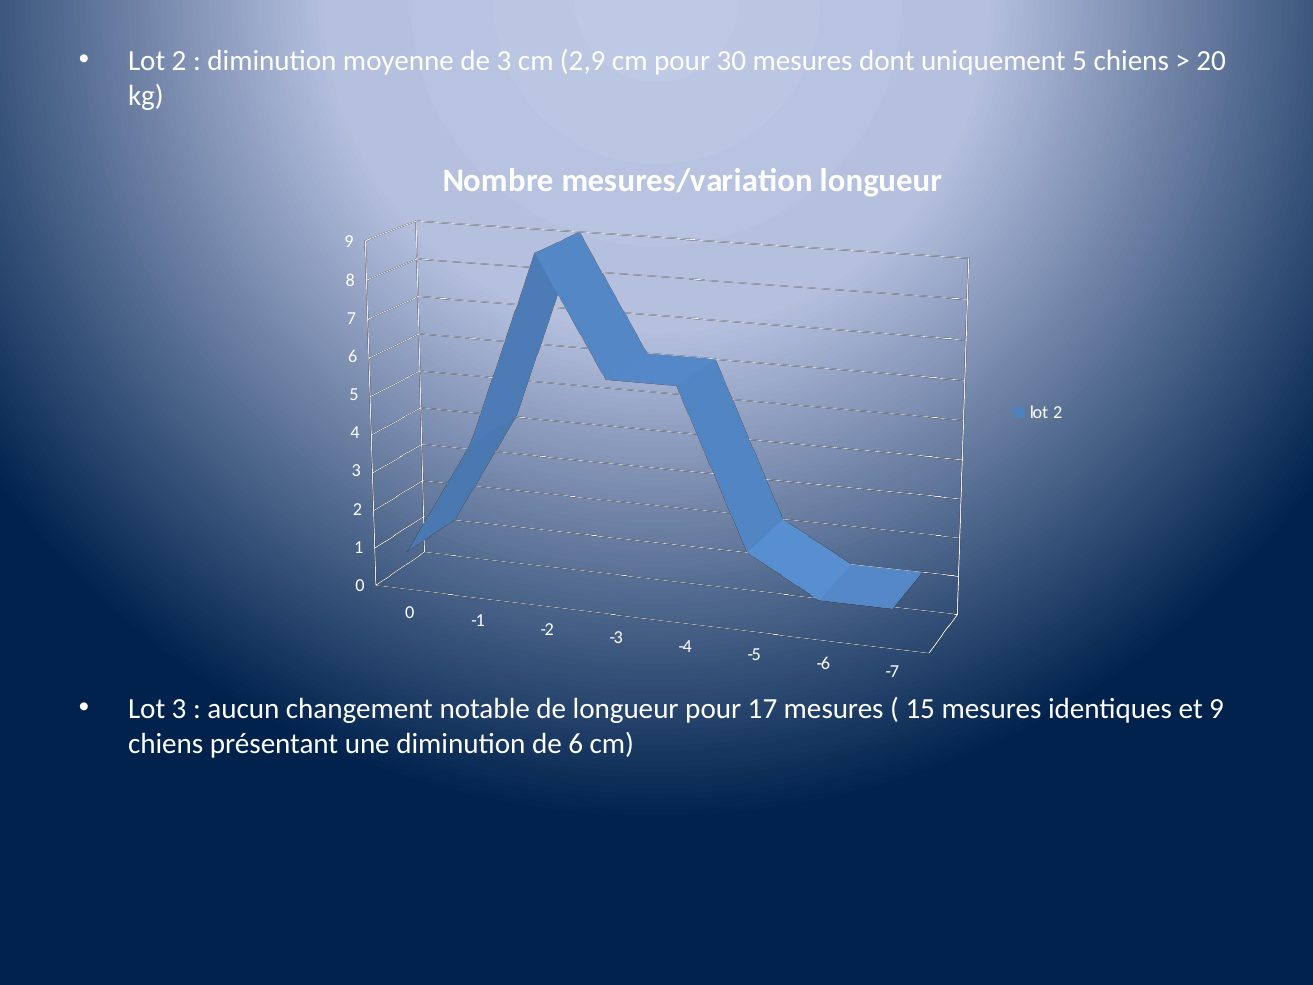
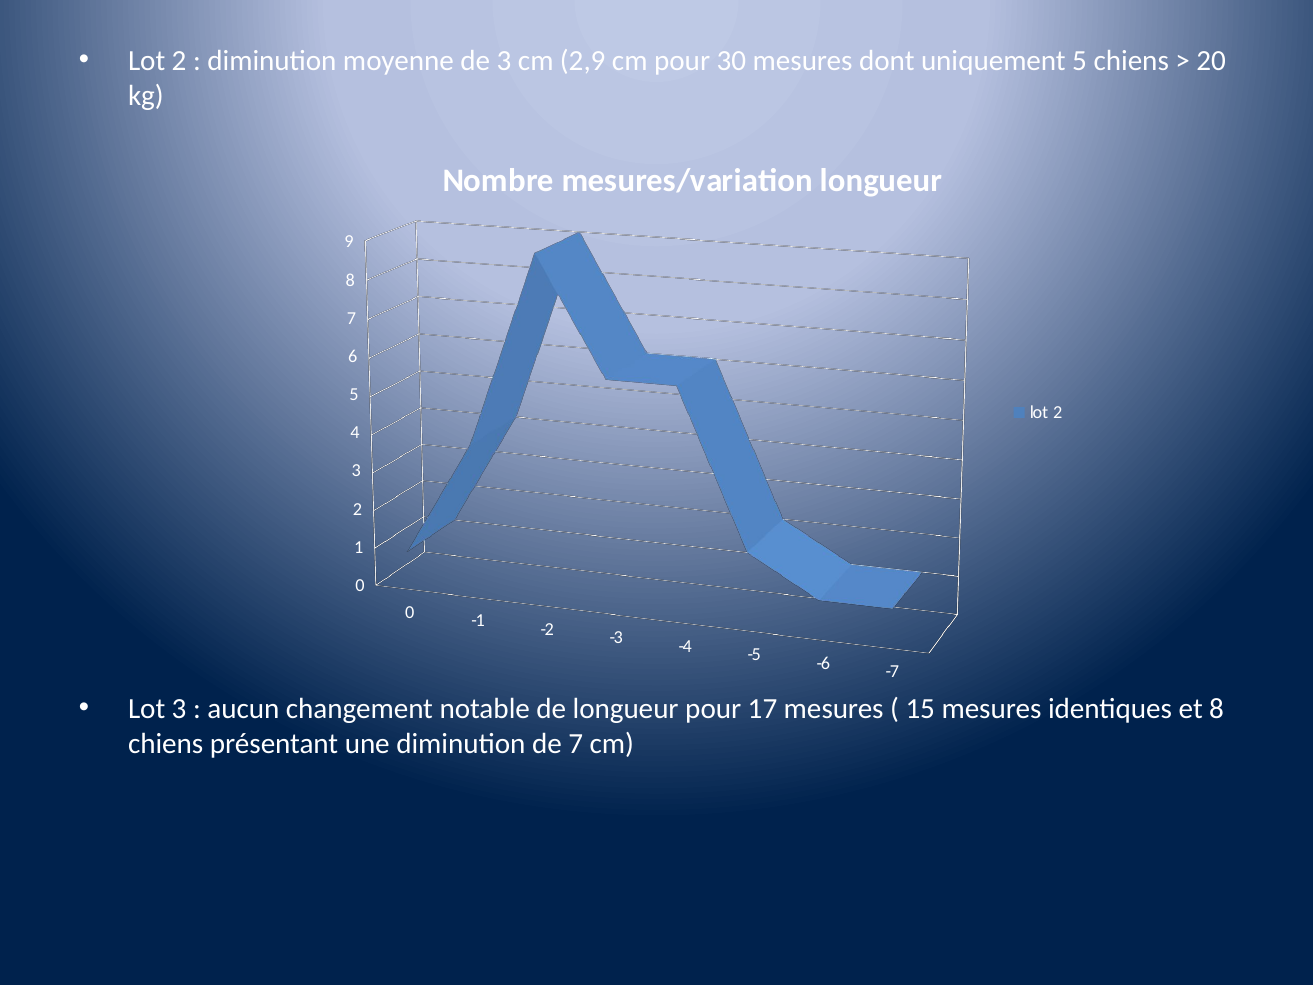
et 9: 9 -> 8 (1217, 709)
de 6: 6 -> 7 (576, 744)
